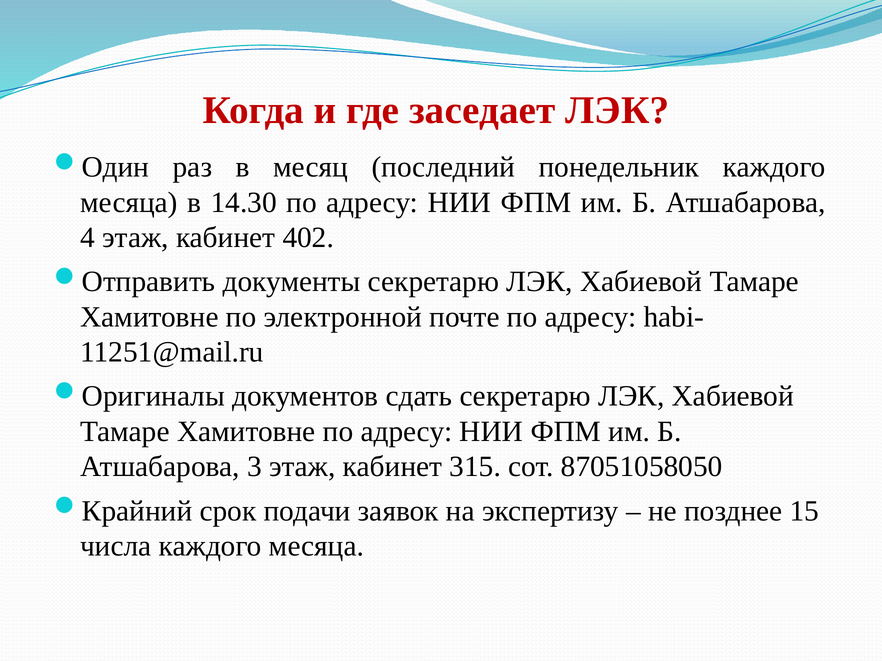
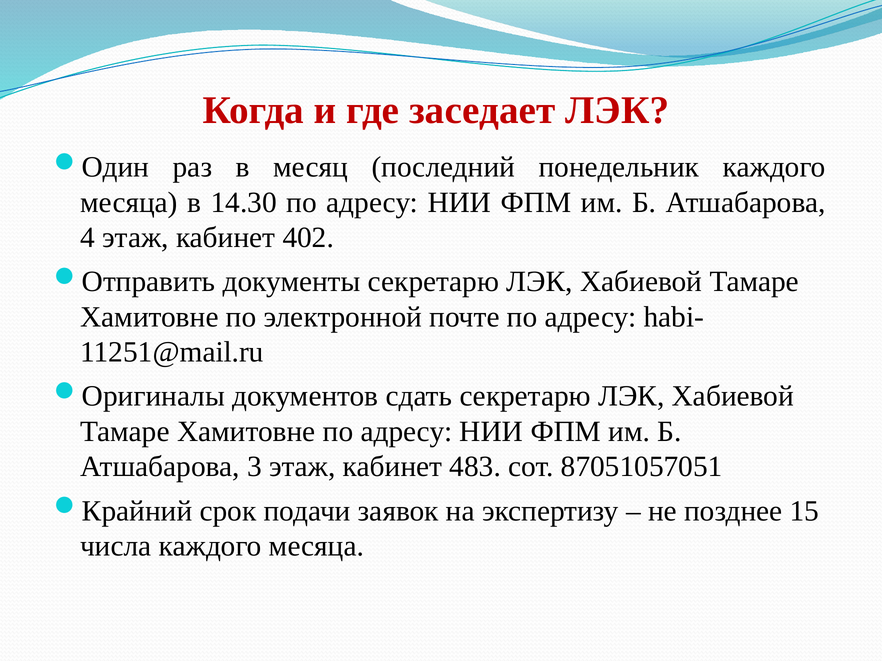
315: 315 -> 483 (475, 467)
87051058050: 87051058050 -> 87051057051 (642, 467)
